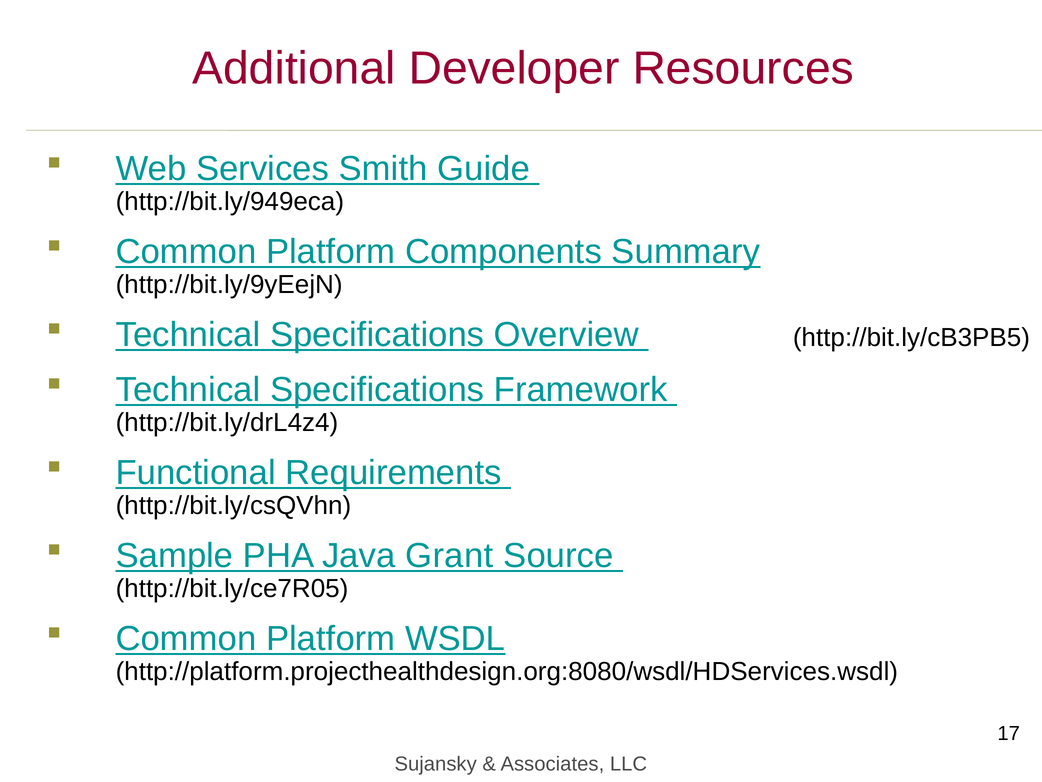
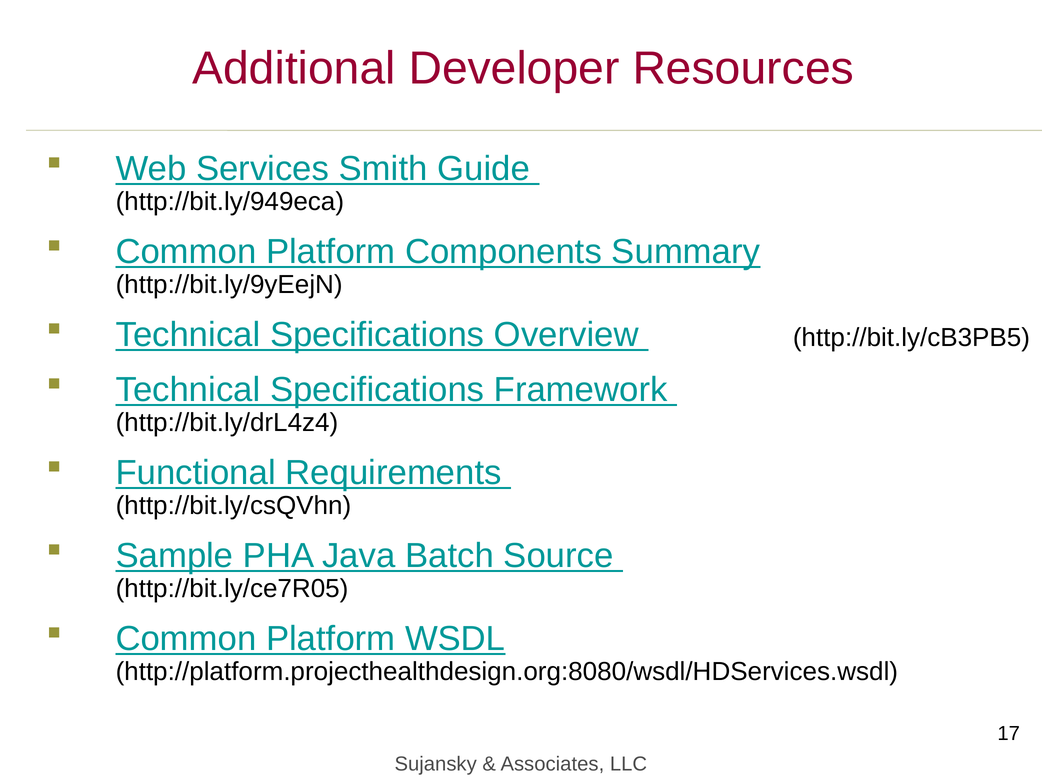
Grant: Grant -> Batch (449, 555)
